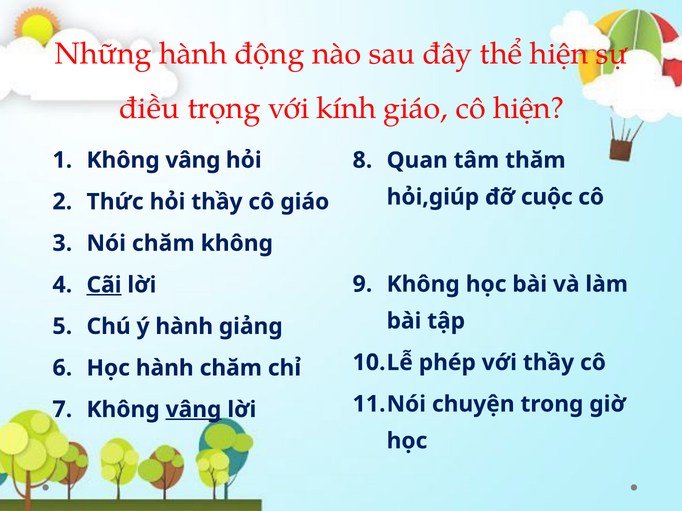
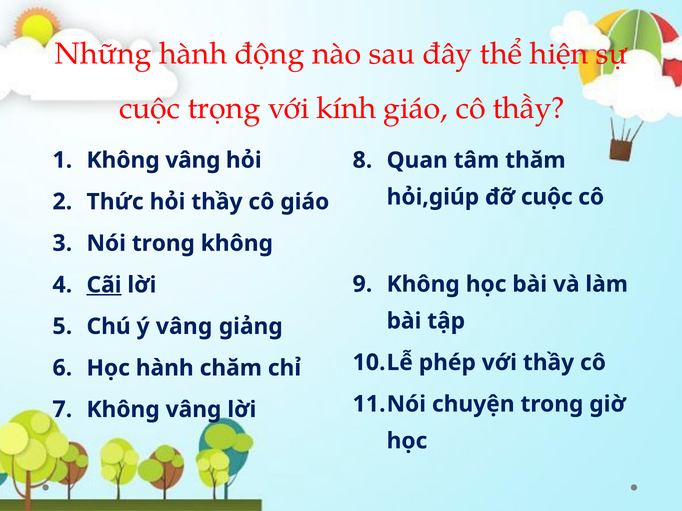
điều: điều -> cuộc (150, 109)
cô hiện: hiện -> thầy (529, 109)
Nói chăm: chăm -> trong (163, 244)
ý hành: hành -> vâng (184, 327)
vâng underline: present -> none (194, 410)
